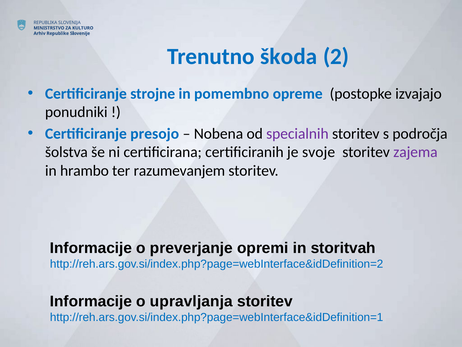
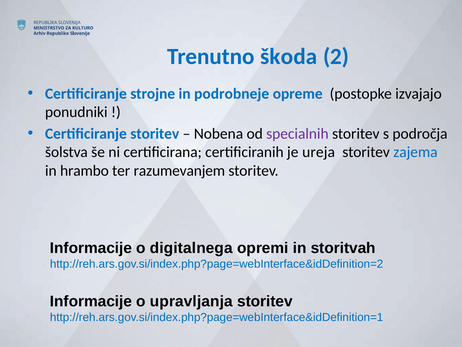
pomembno: pomembno -> podrobneje (232, 93)
Certificiranje presojo: presojo -> storitev (155, 134)
svoje: svoje -> ureja (319, 152)
zajema colour: purple -> blue (415, 152)
preverjanje: preverjanje -> digitalnega (191, 248)
